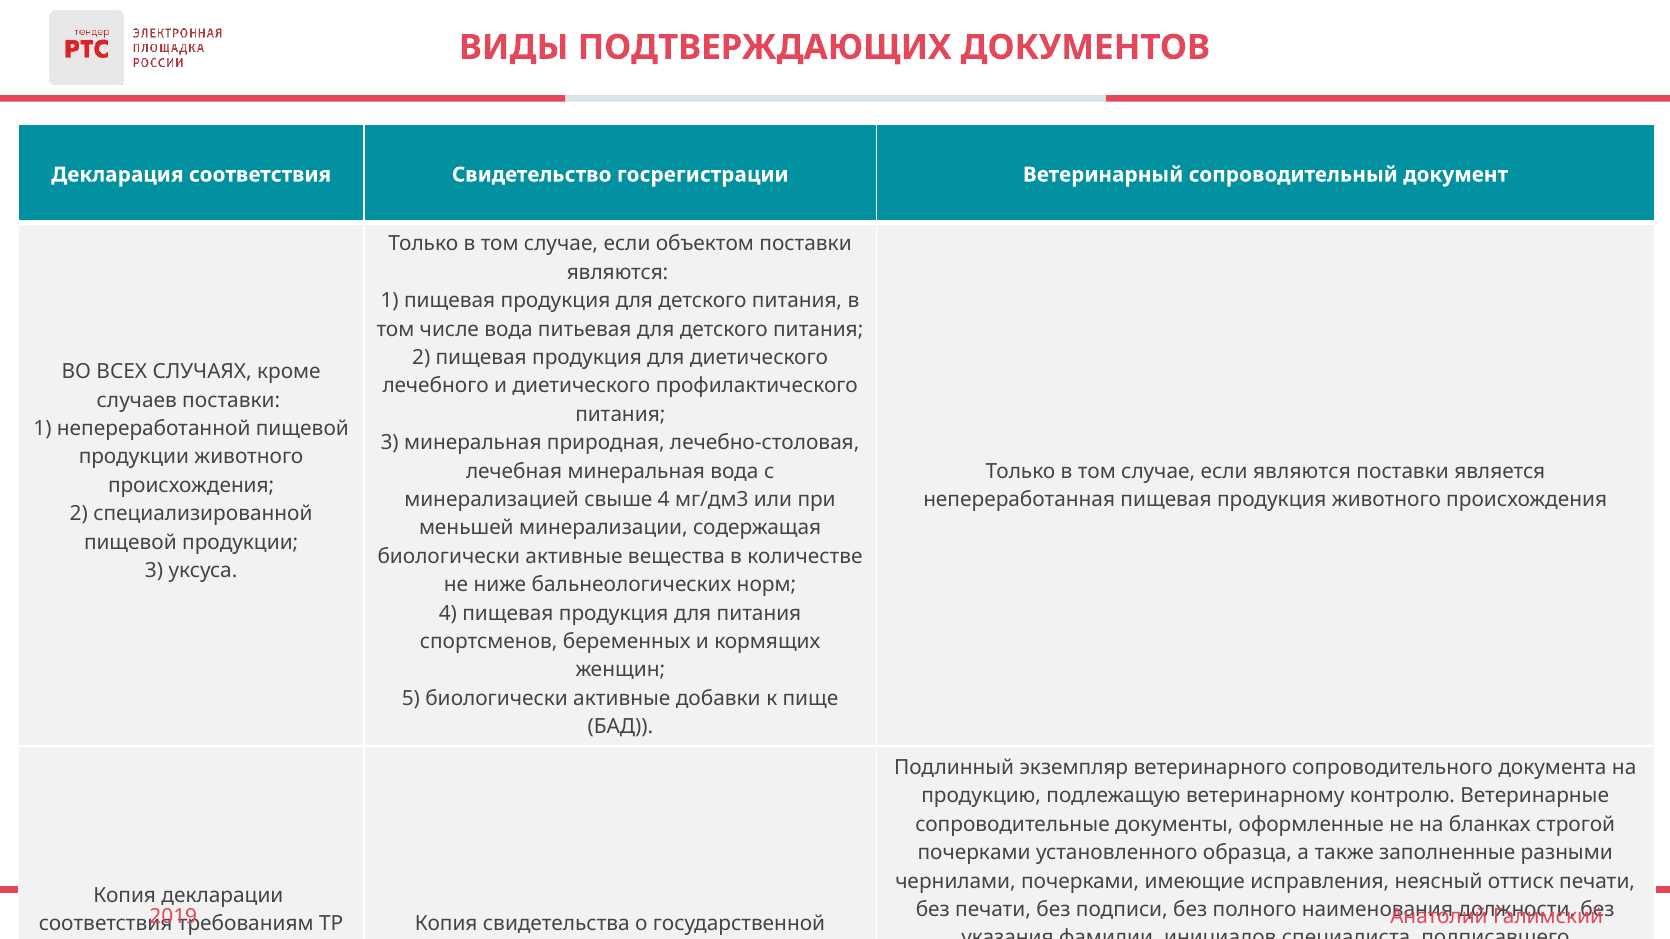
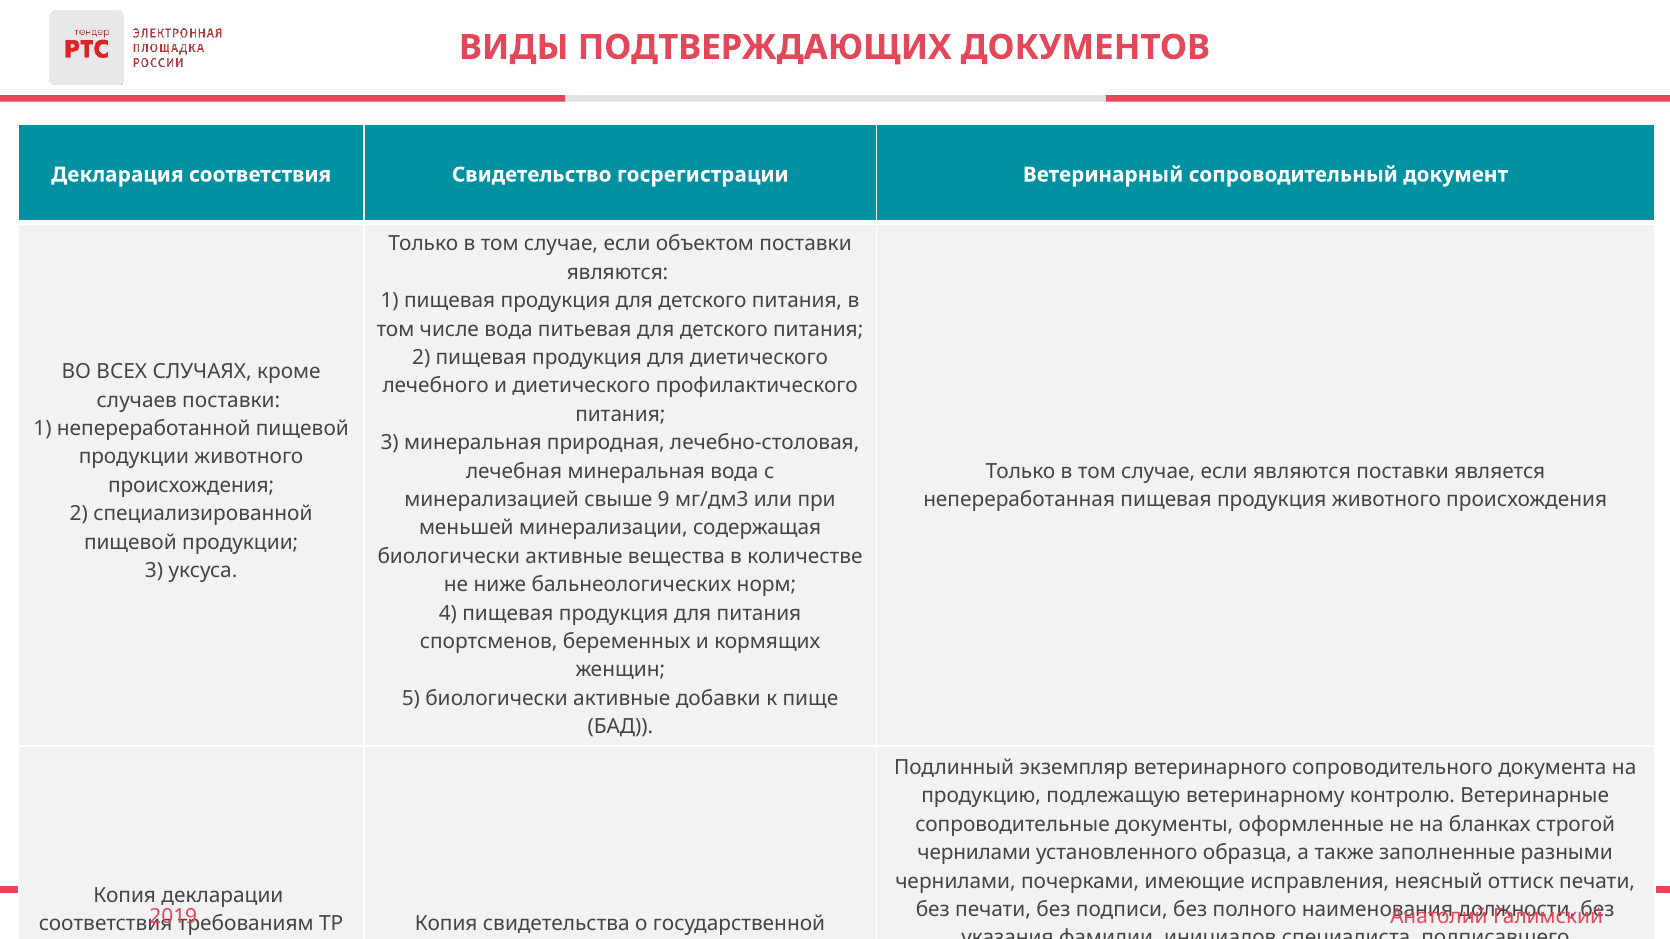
свыше 4: 4 -> 9 (664, 500)
почерками: почерками -> чернилами (974, 853)
